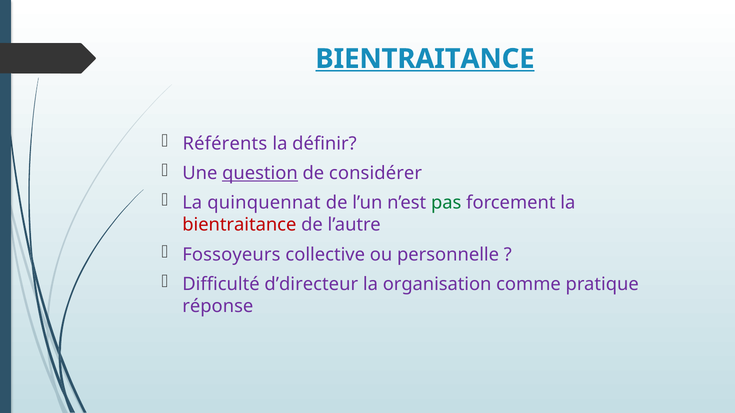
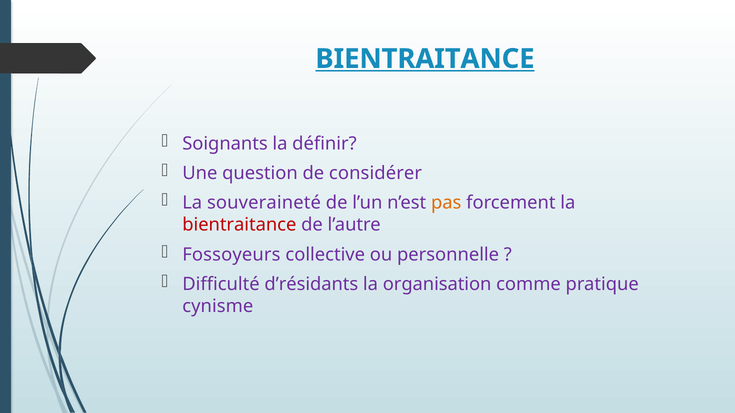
Référents: Référents -> Soignants (225, 144)
question underline: present -> none (260, 173)
quinquennat: quinquennat -> souveraineté (264, 203)
pas colour: green -> orange (446, 203)
d’directeur: d’directeur -> d’résidants (311, 285)
réponse: réponse -> cynisme (218, 307)
